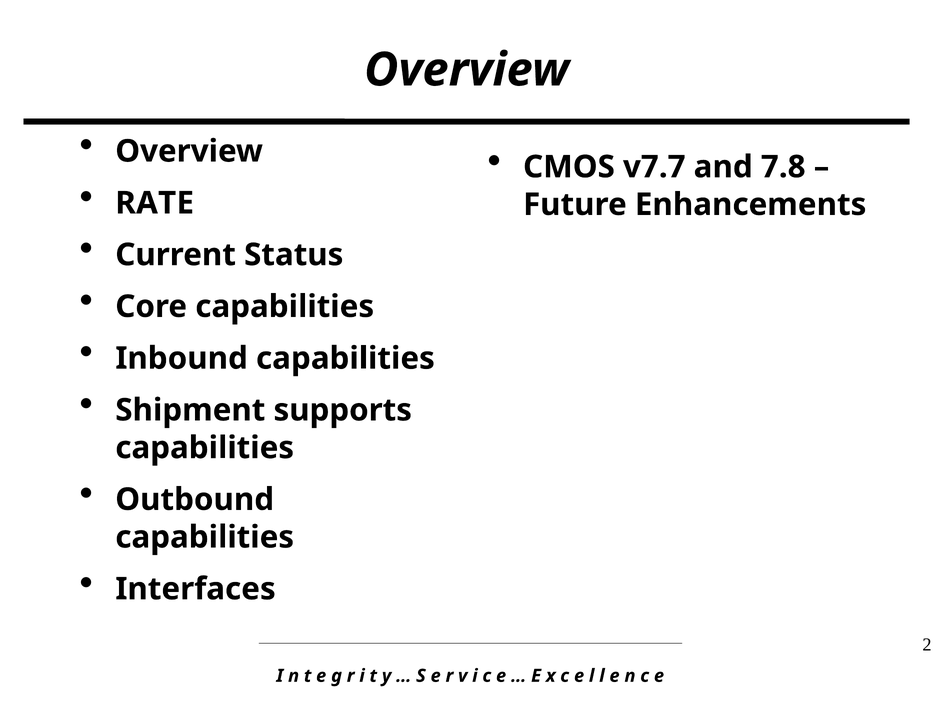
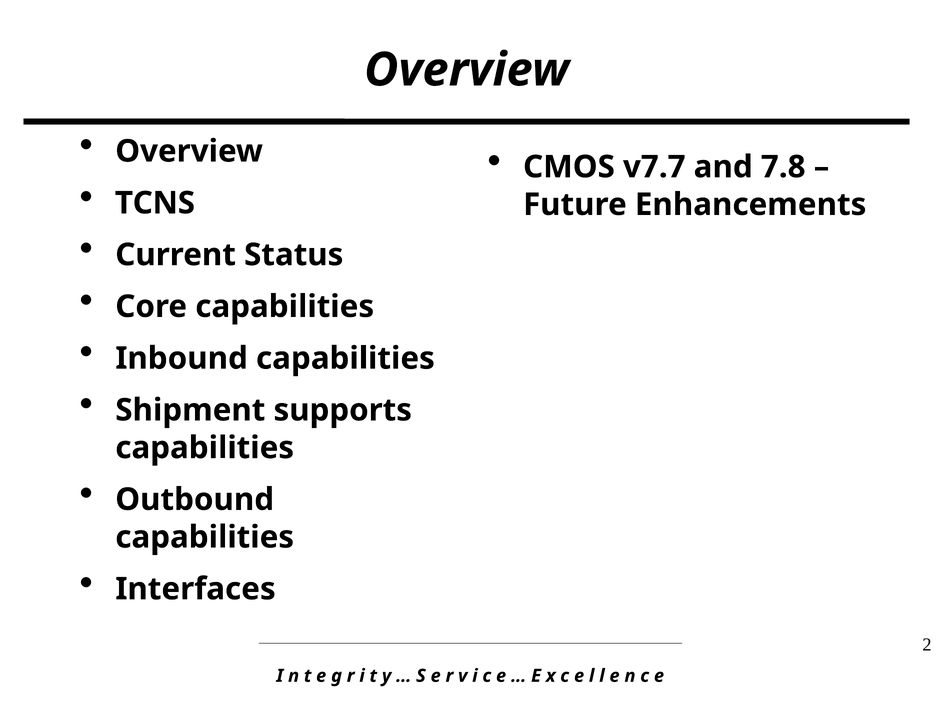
RATE: RATE -> TCNS (155, 203)
